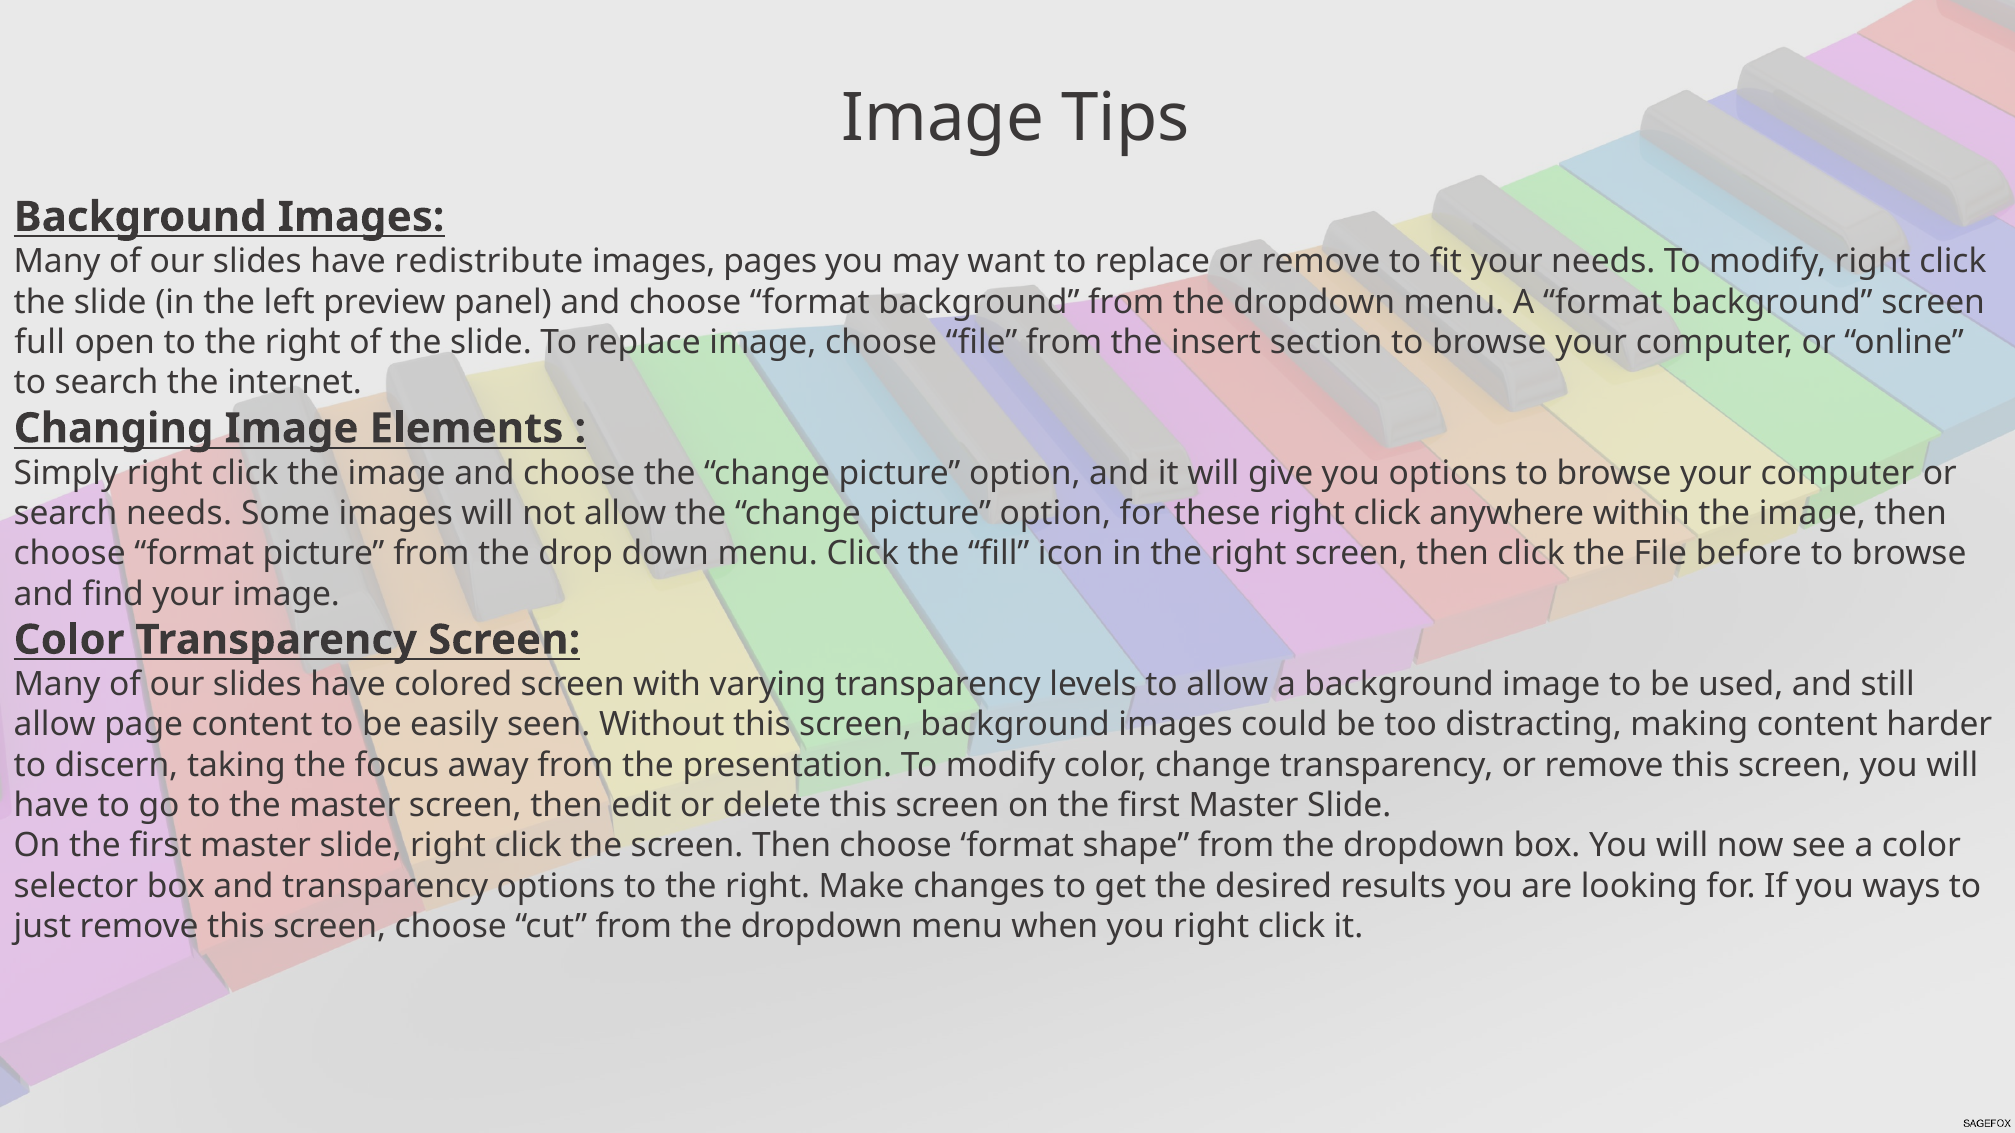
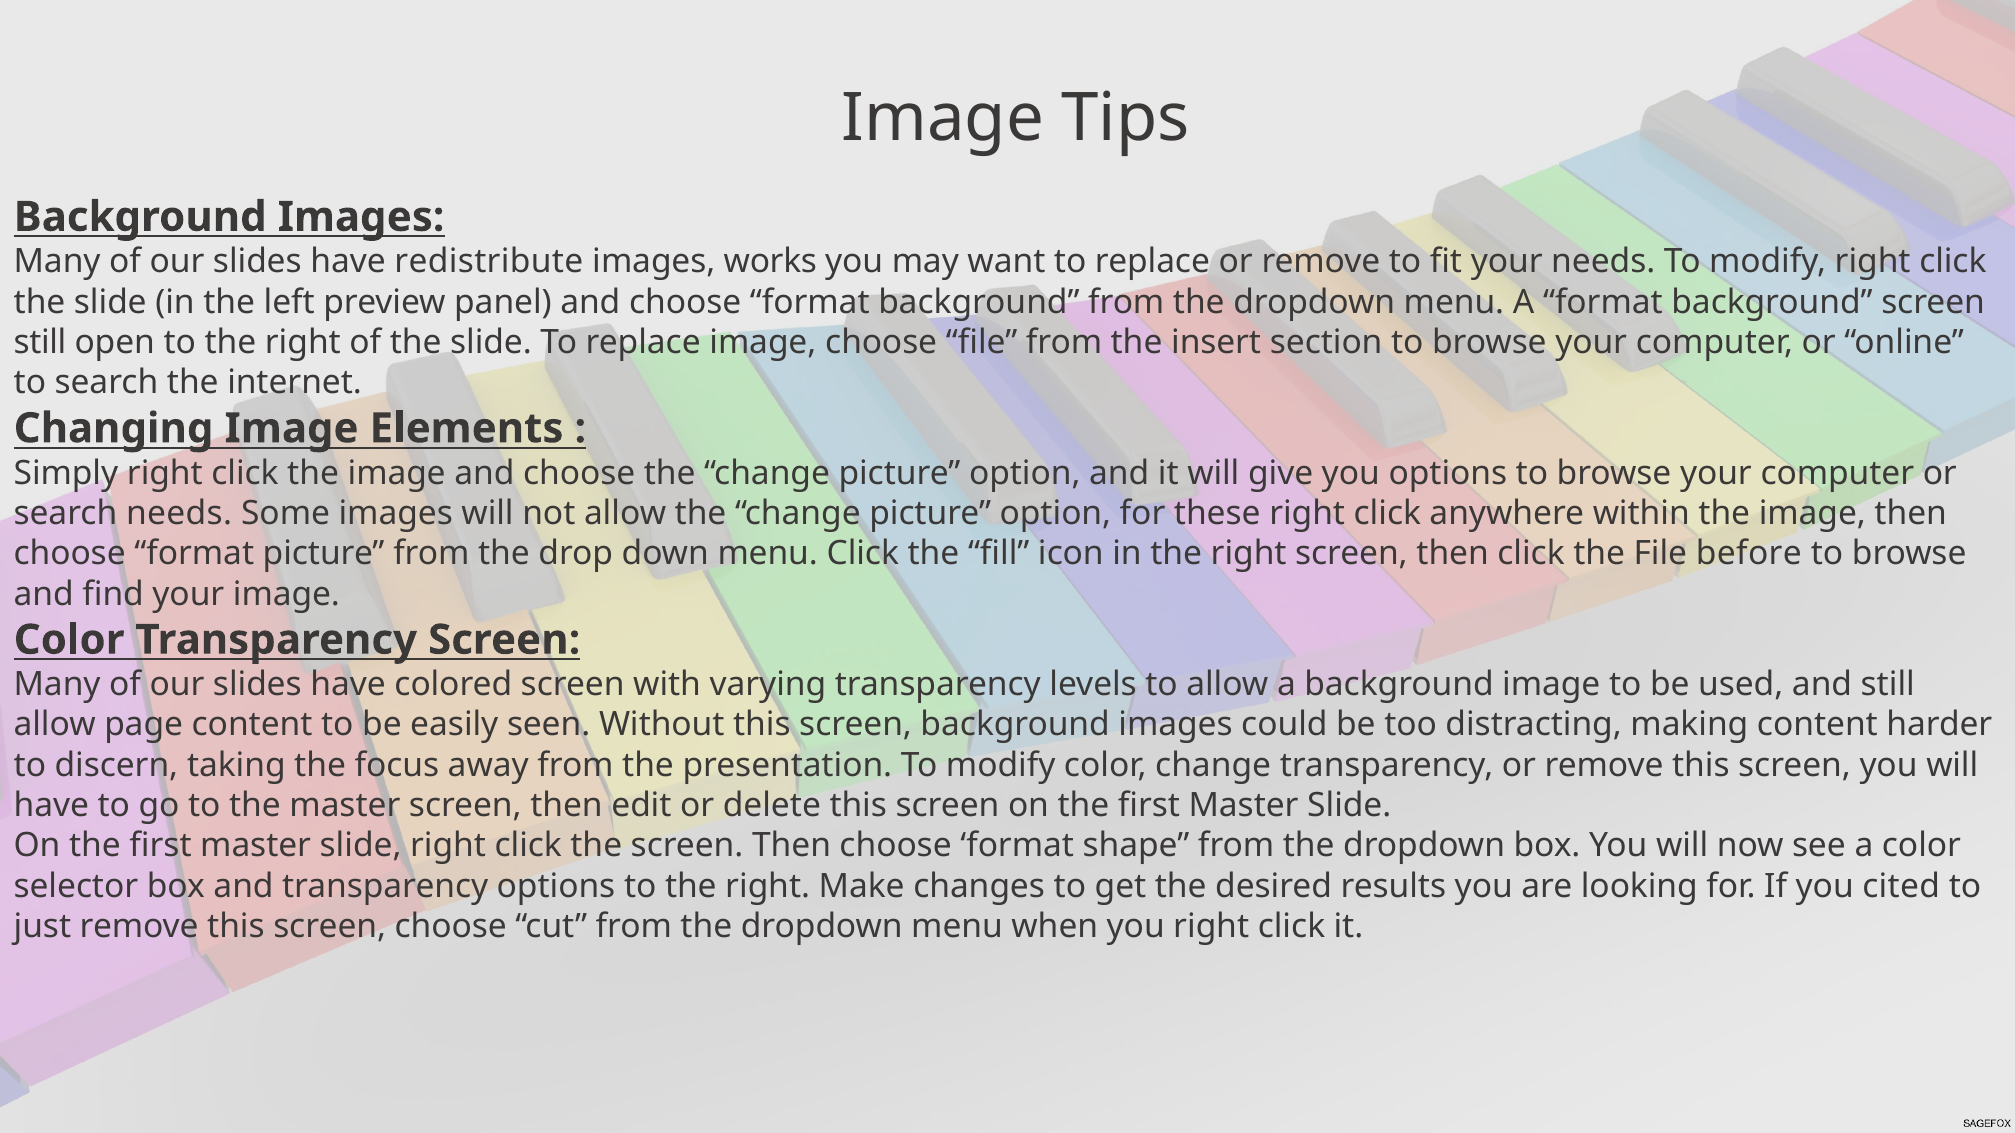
pages: pages -> works (770, 262)
full: full -> still (40, 342)
ways: ways -> cited (1901, 886)
